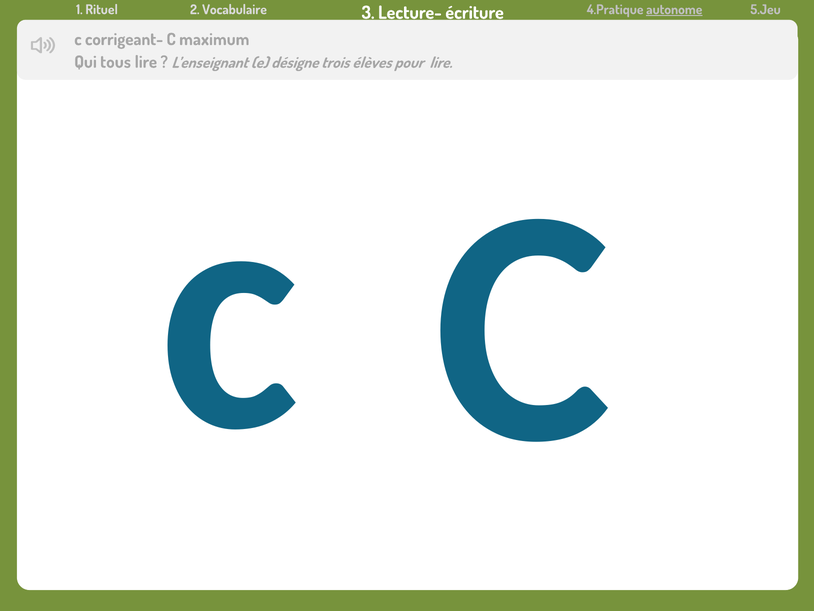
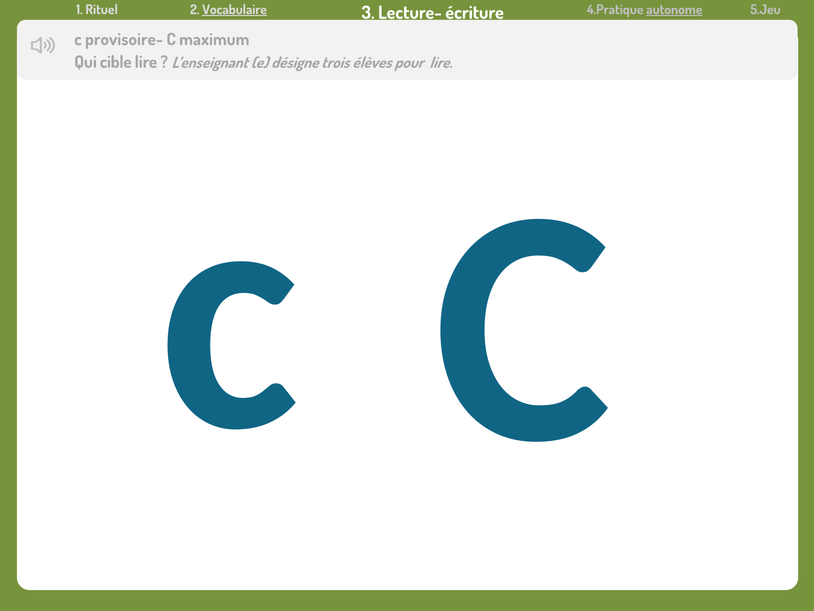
Vocabulaire underline: none -> present (235, 10)
corrigeant-: corrigeant- -> provisoire- (124, 40)
tous: tous -> cible (116, 62)
